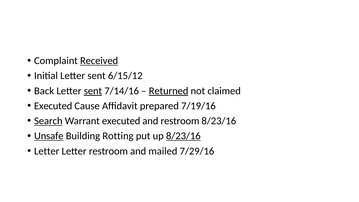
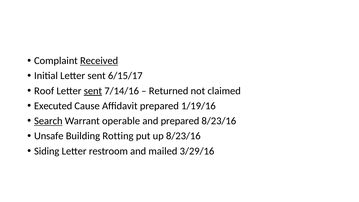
6/15/12: 6/15/12 -> 6/15/17 (125, 76)
Back: Back -> Roof (44, 91)
Returned underline: present -> none (169, 91)
7/19/16: 7/19/16 -> 1/19/16 (198, 106)
Warrant executed: executed -> operable (121, 121)
and restroom: restroom -> prepared (180, 121)
Unsafe underline: present -> none (49, 136)
8/23/16 underline: present -> none (183, 136)
Letter: Letter -> Siding (47, 151)
7/29/16: 7/29/16 -> 3/29/16 (197, 151)
